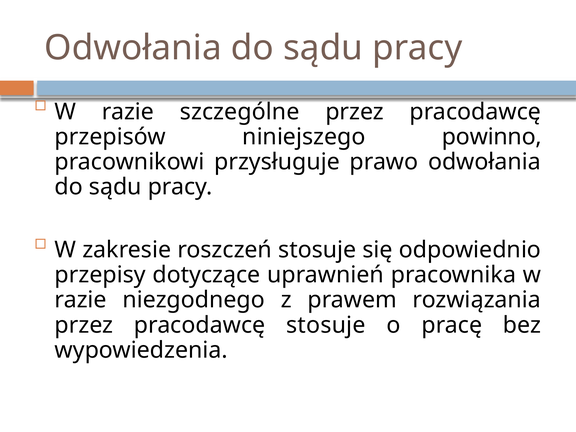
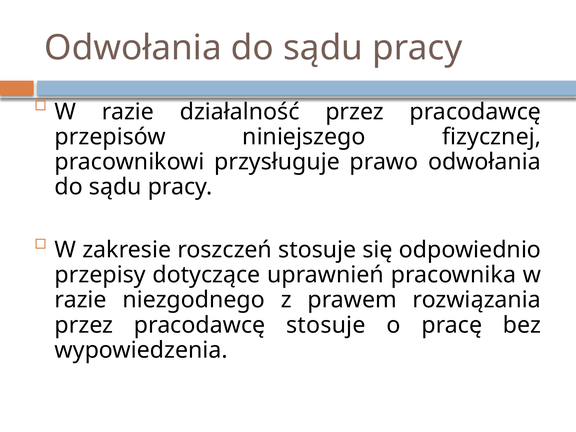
szczególne: szczególne -> działalność (240, 112)
powinno: powinno -> fizycznej (492, 137)
